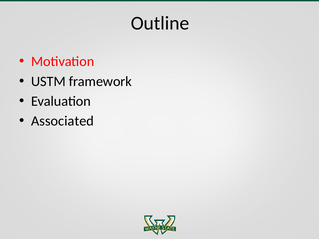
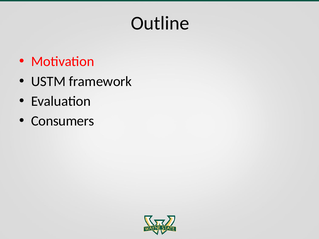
Associated: Associated -> Consumers (63, 121)
